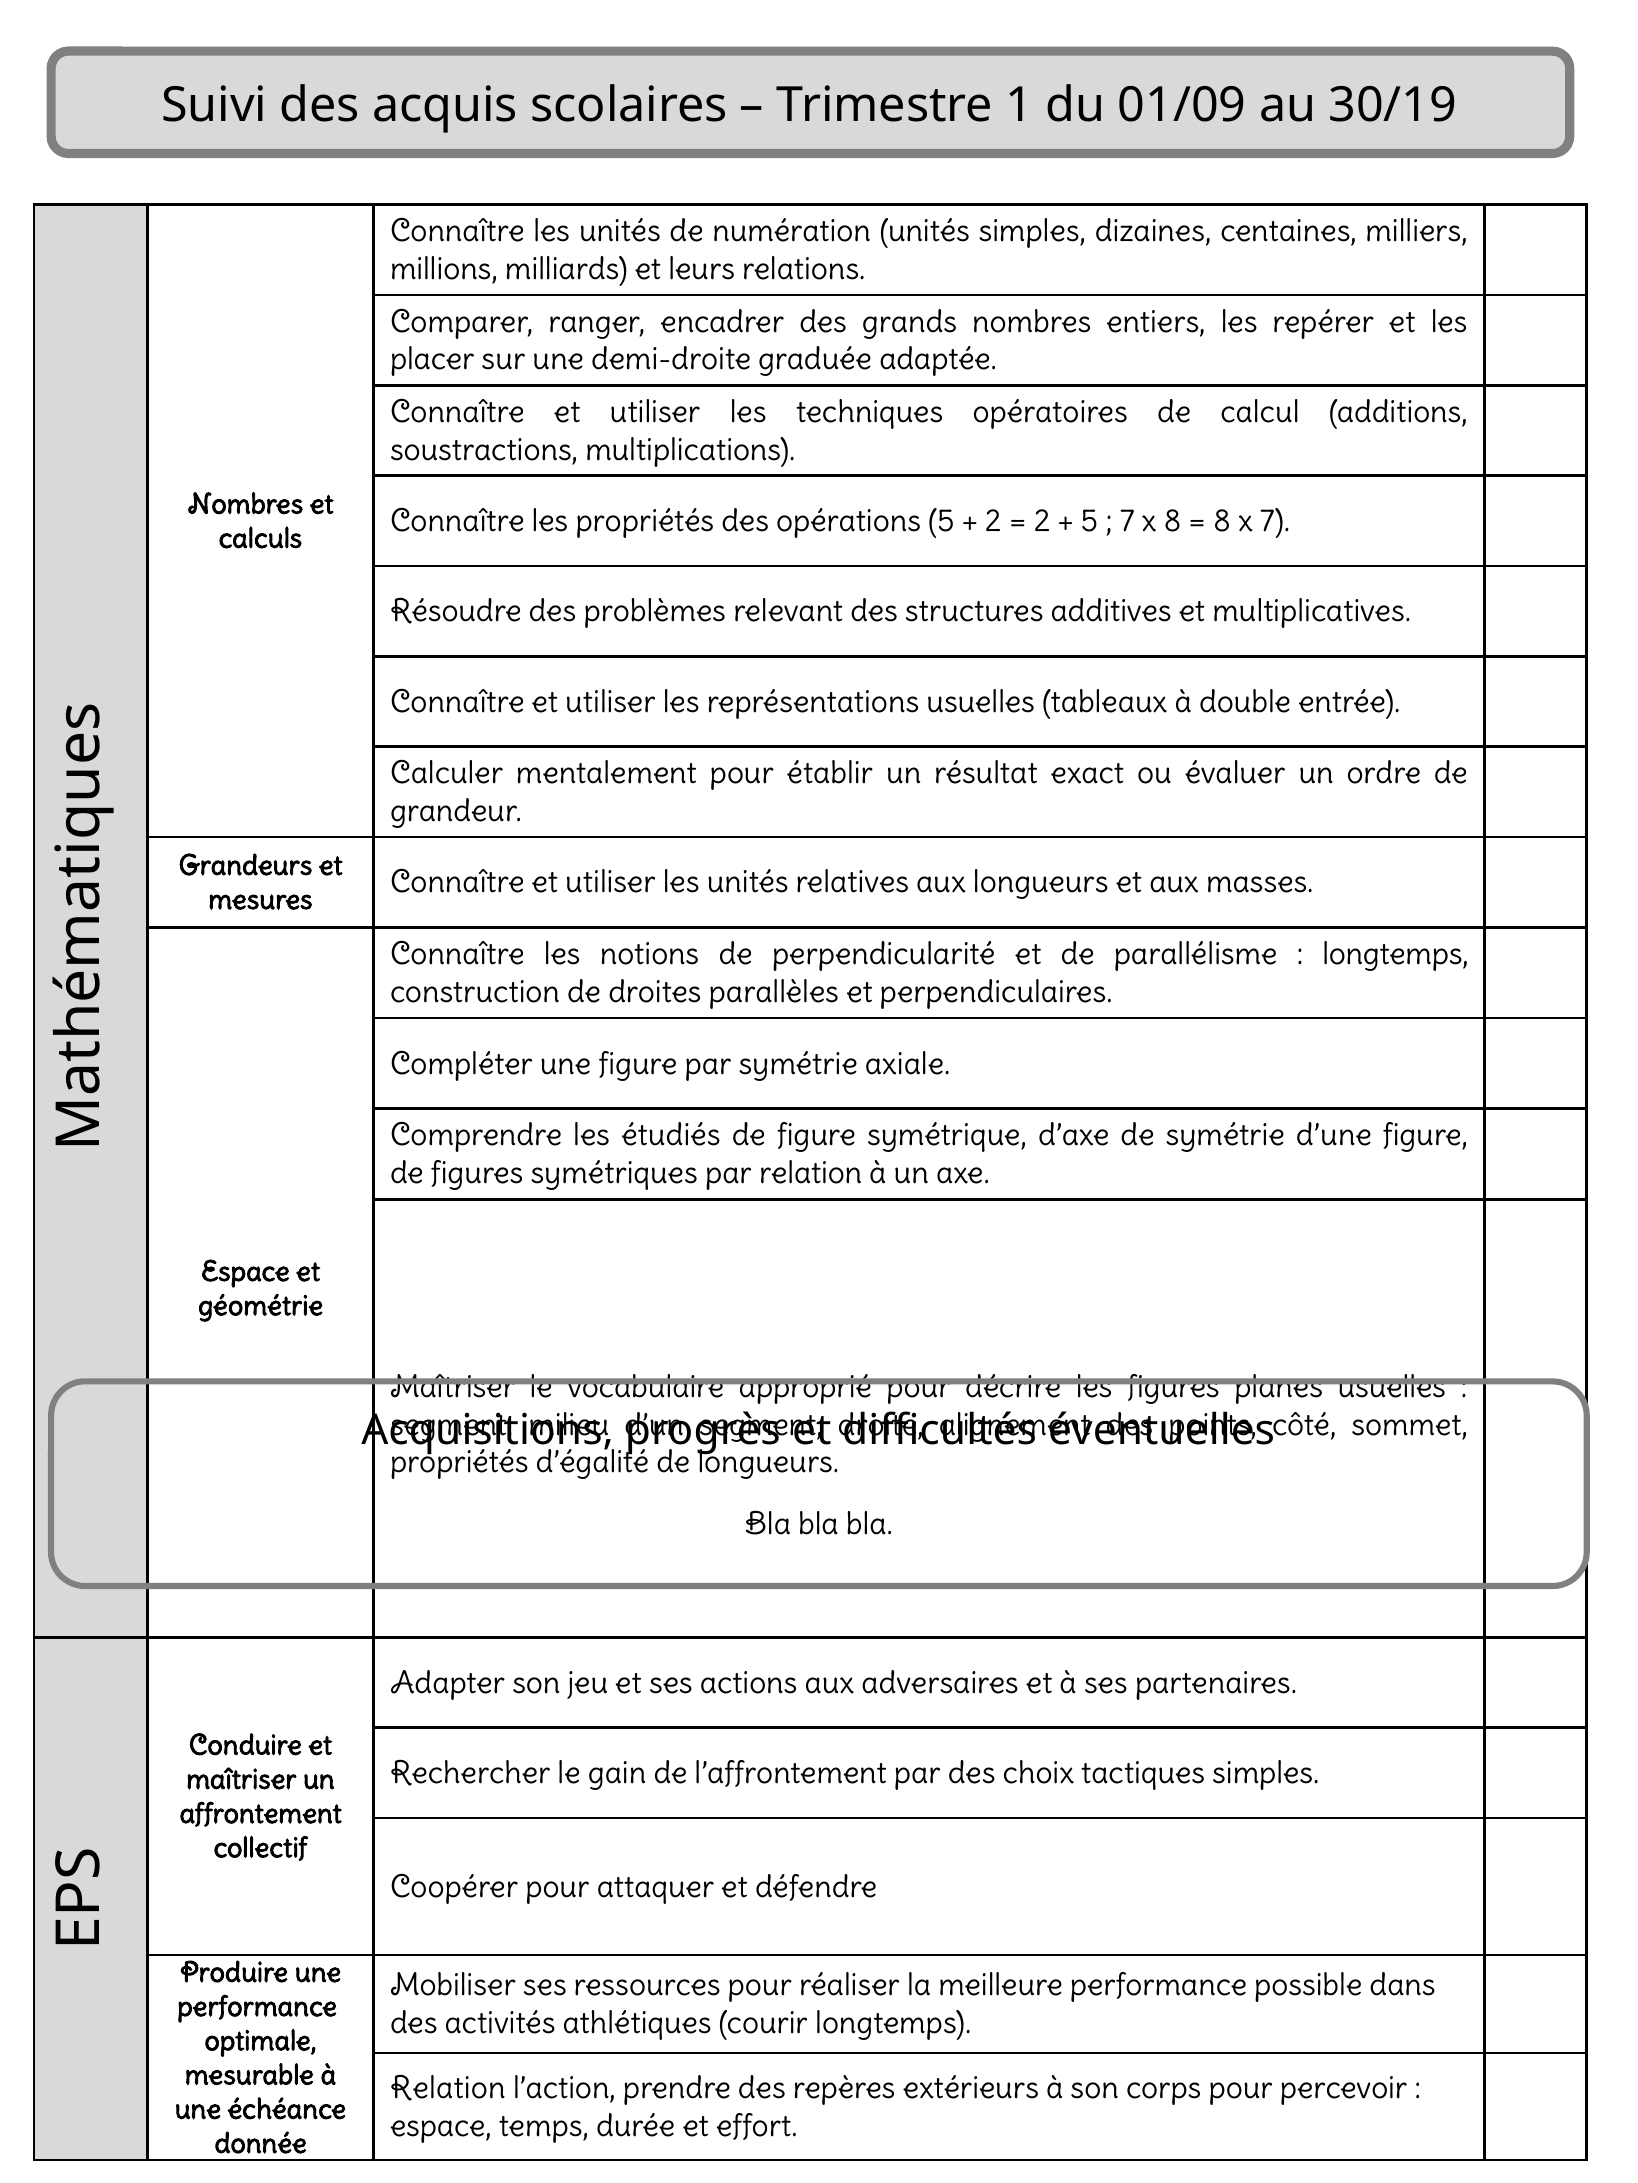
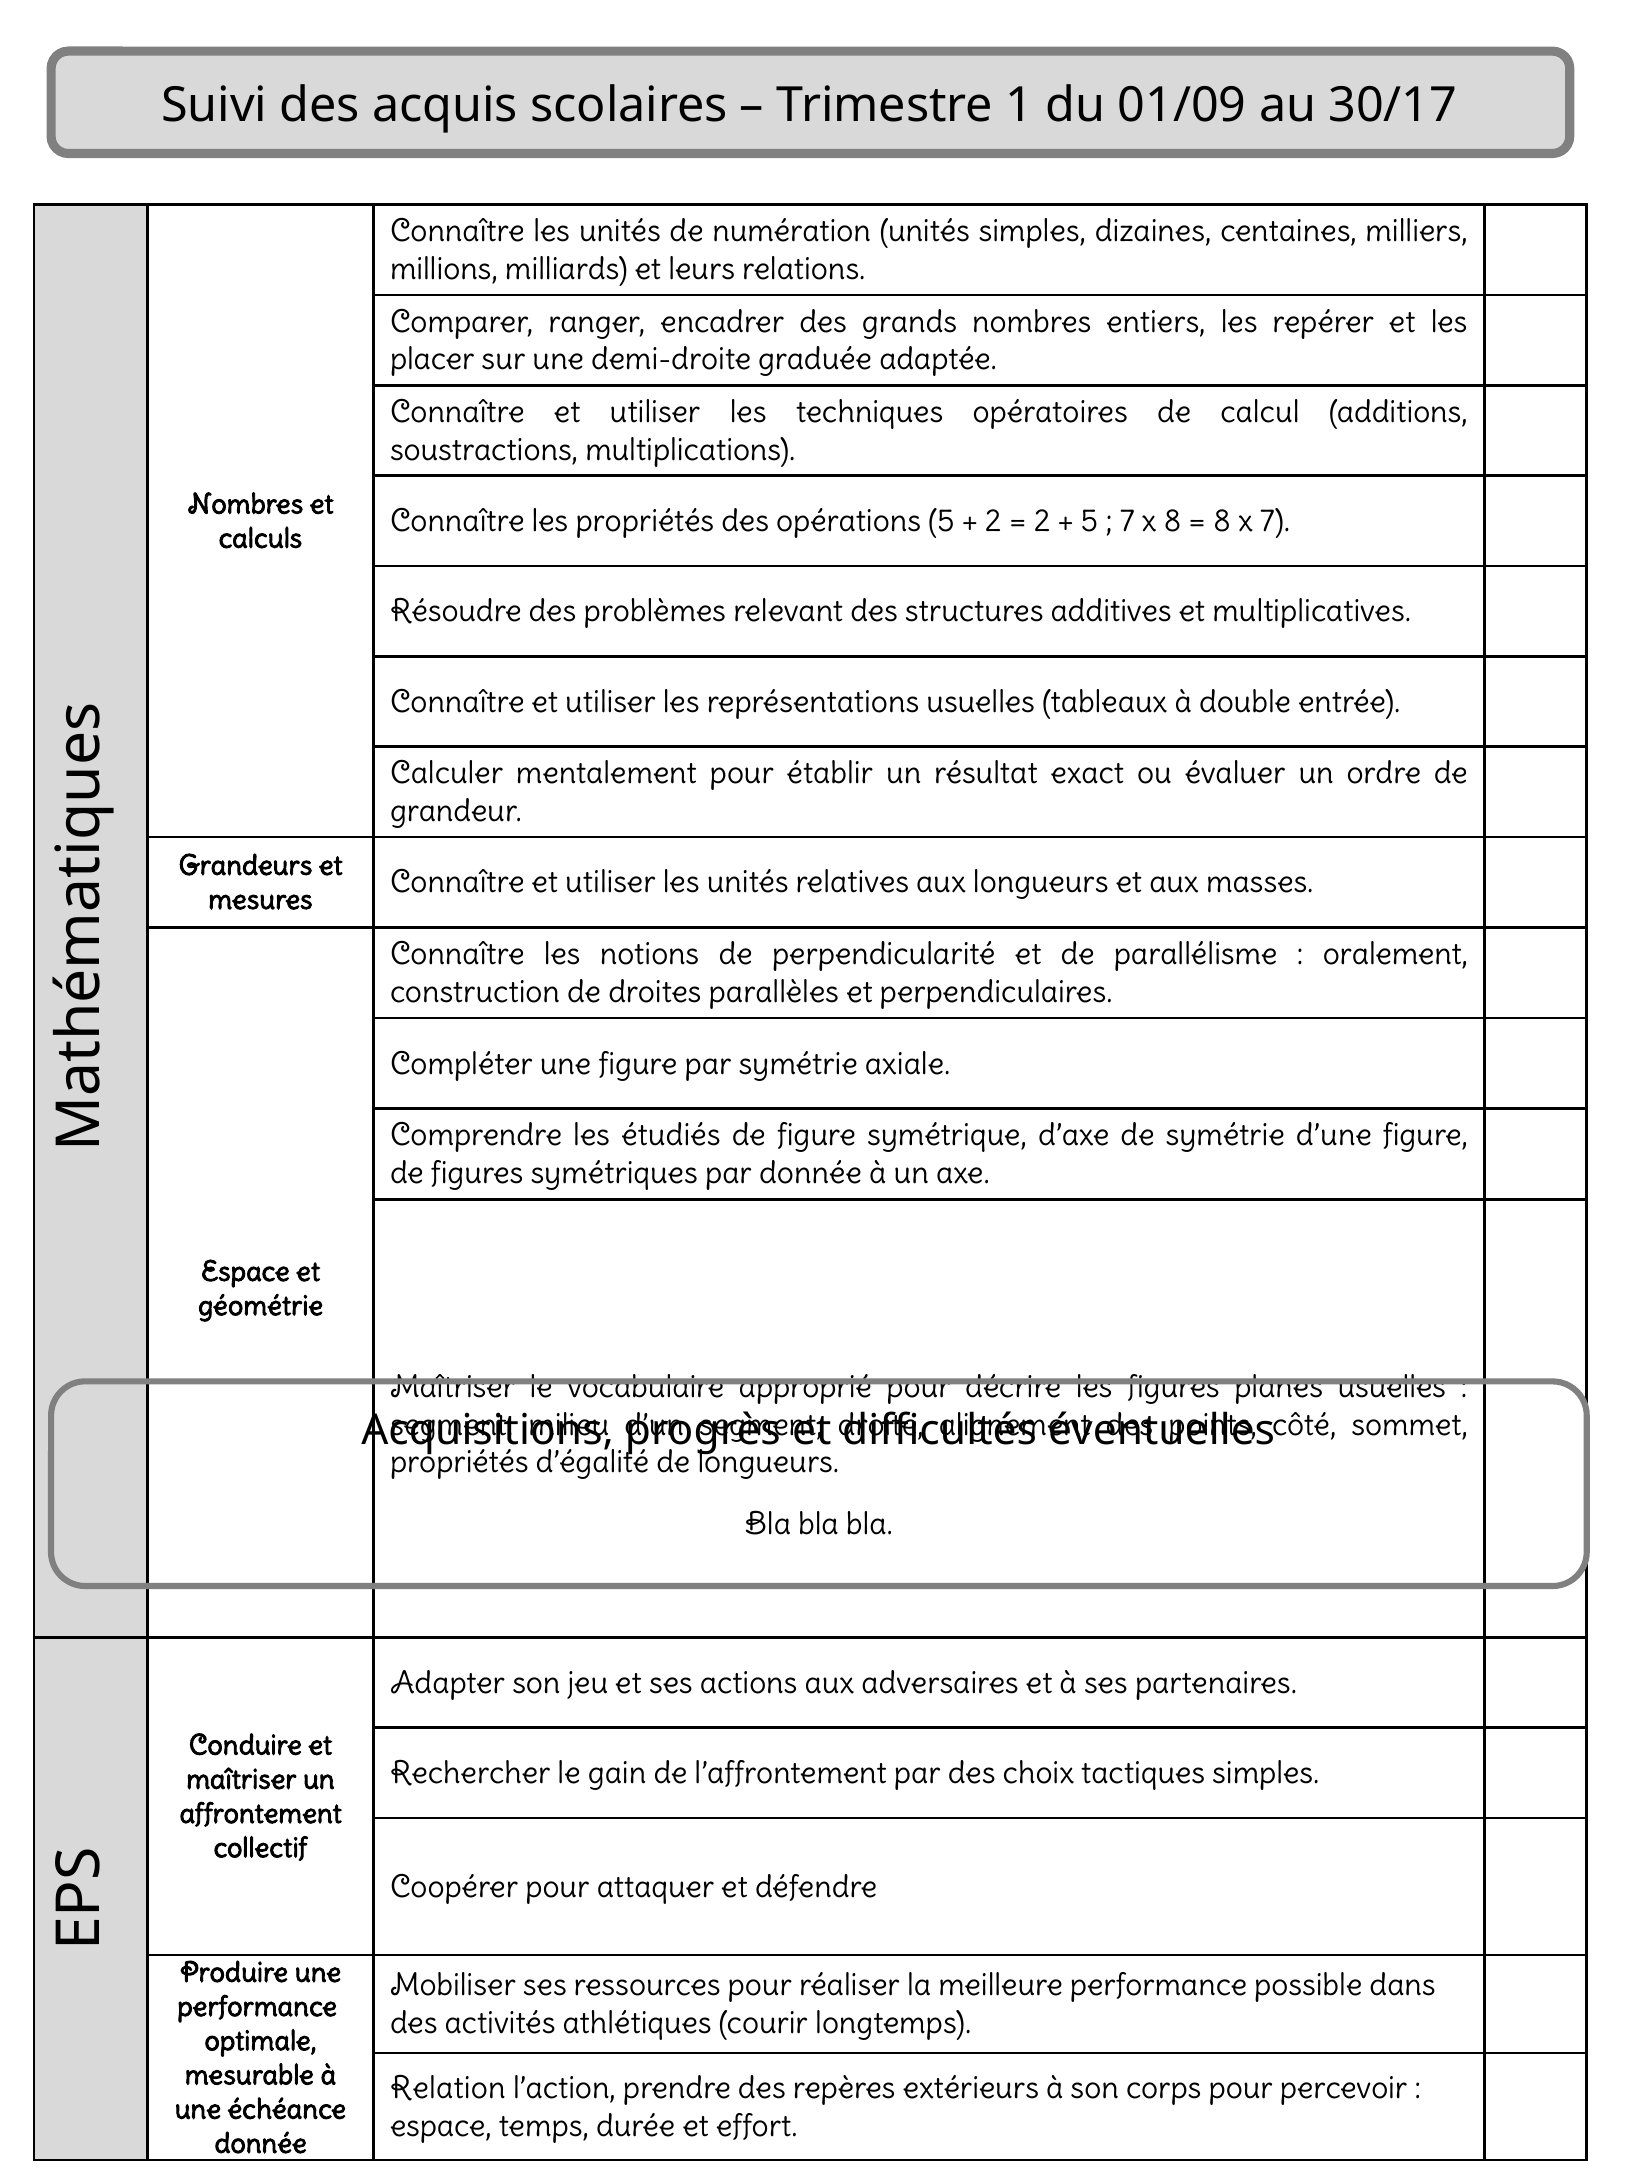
30/19: 30/19 -> 30/17 (1393, 106)
longtemps: longtemps -> oralement (1395, 955)
par relation: relation -> donnée (811, 1174)
